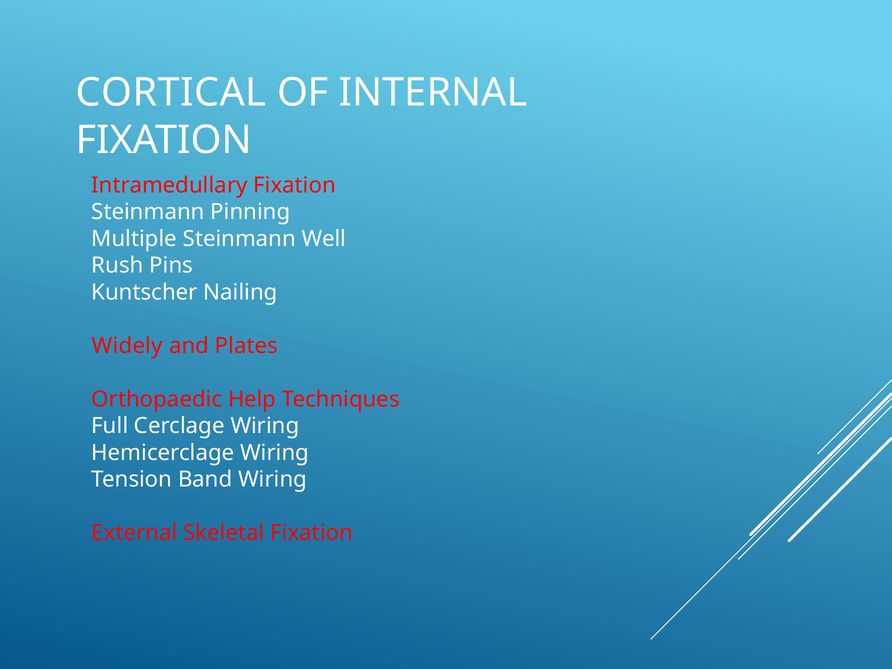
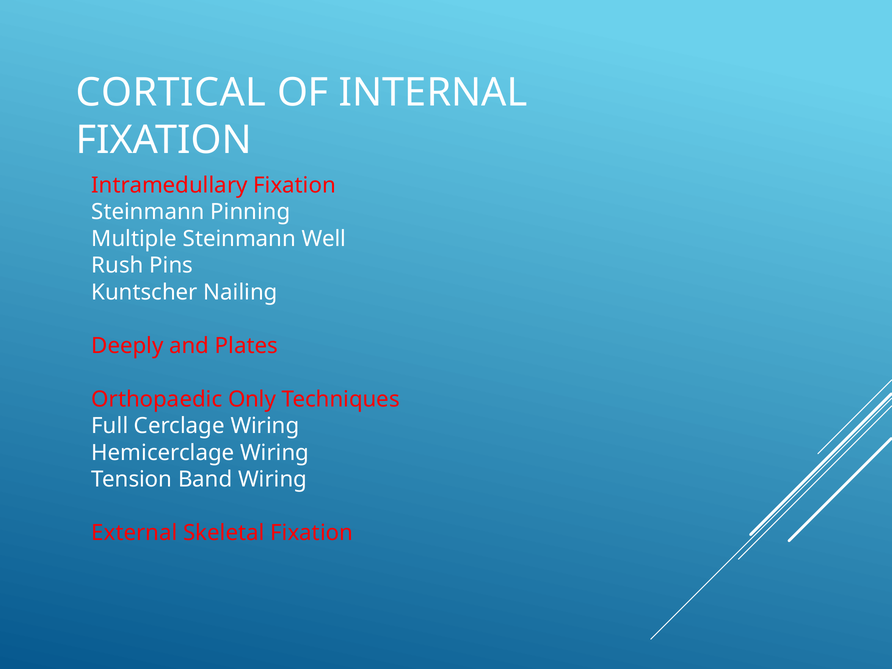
Widely: Widely -> Deeply (127, 346)
Help: Help -> Only (252, 399)
